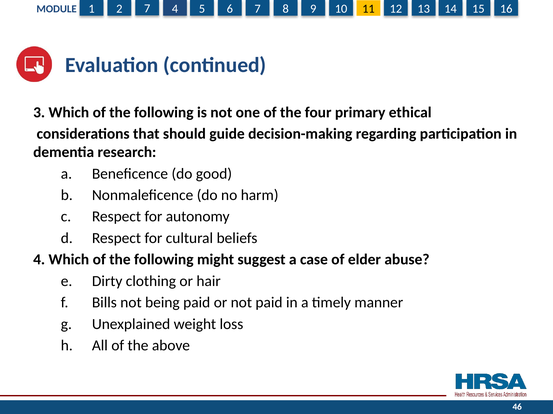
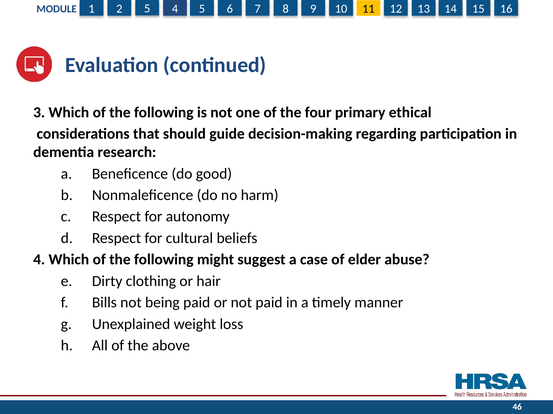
7: 7 -> 5 (147, 8)
